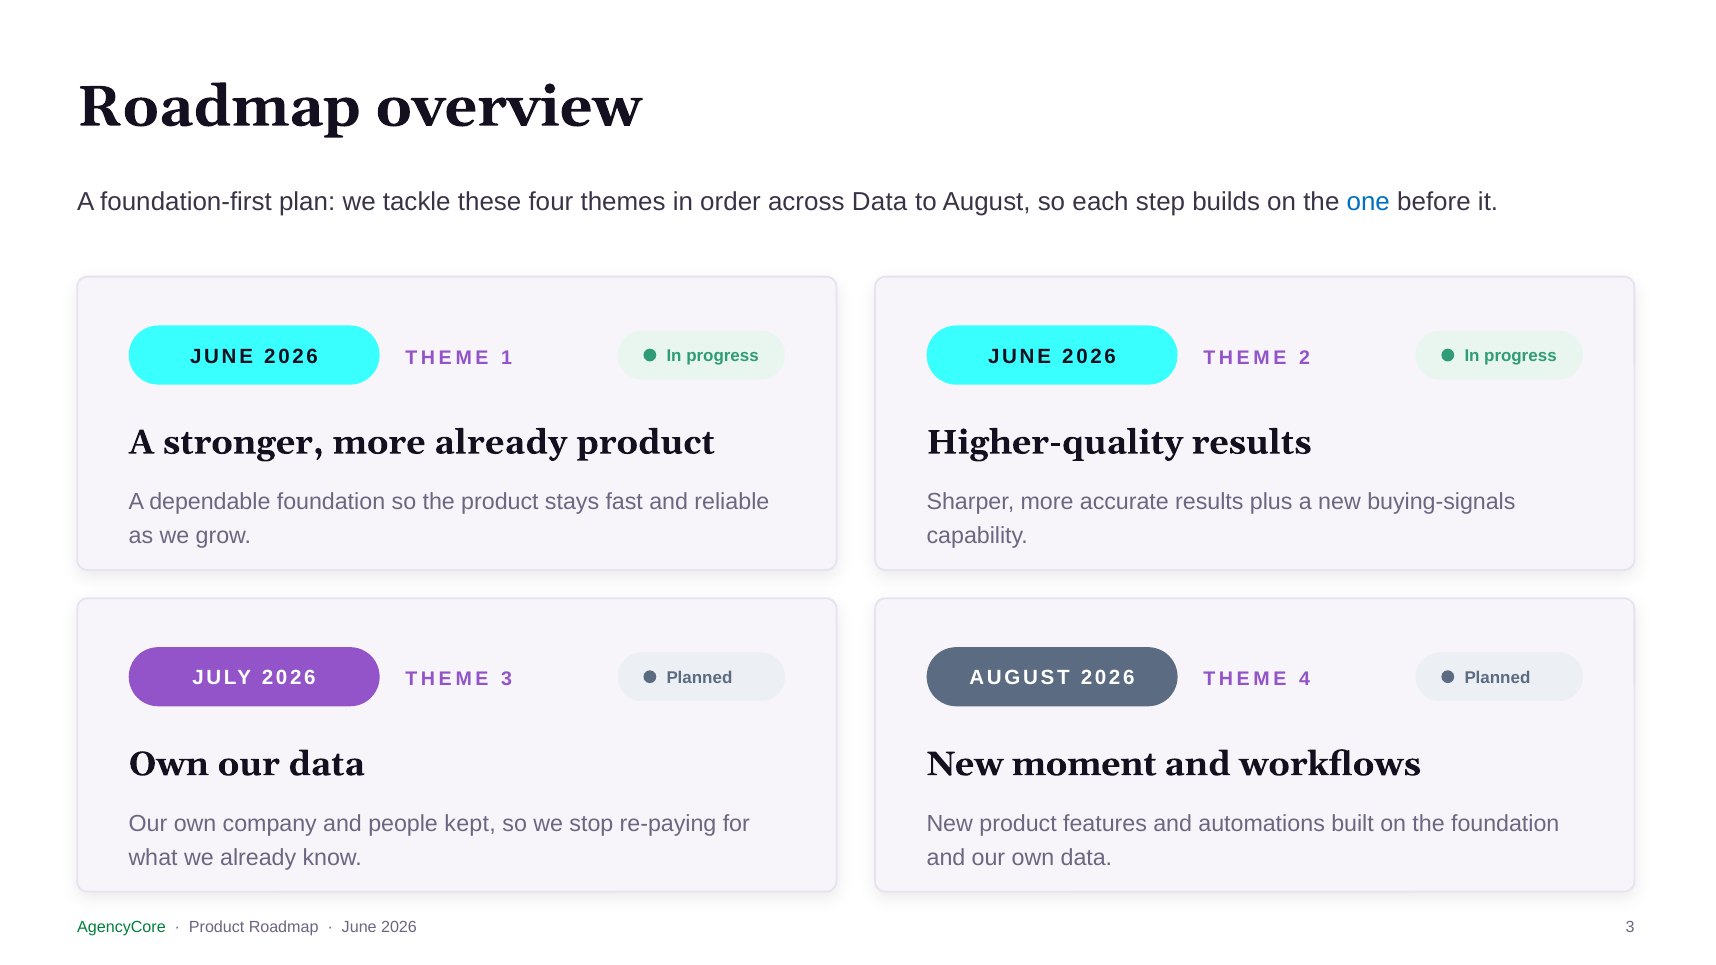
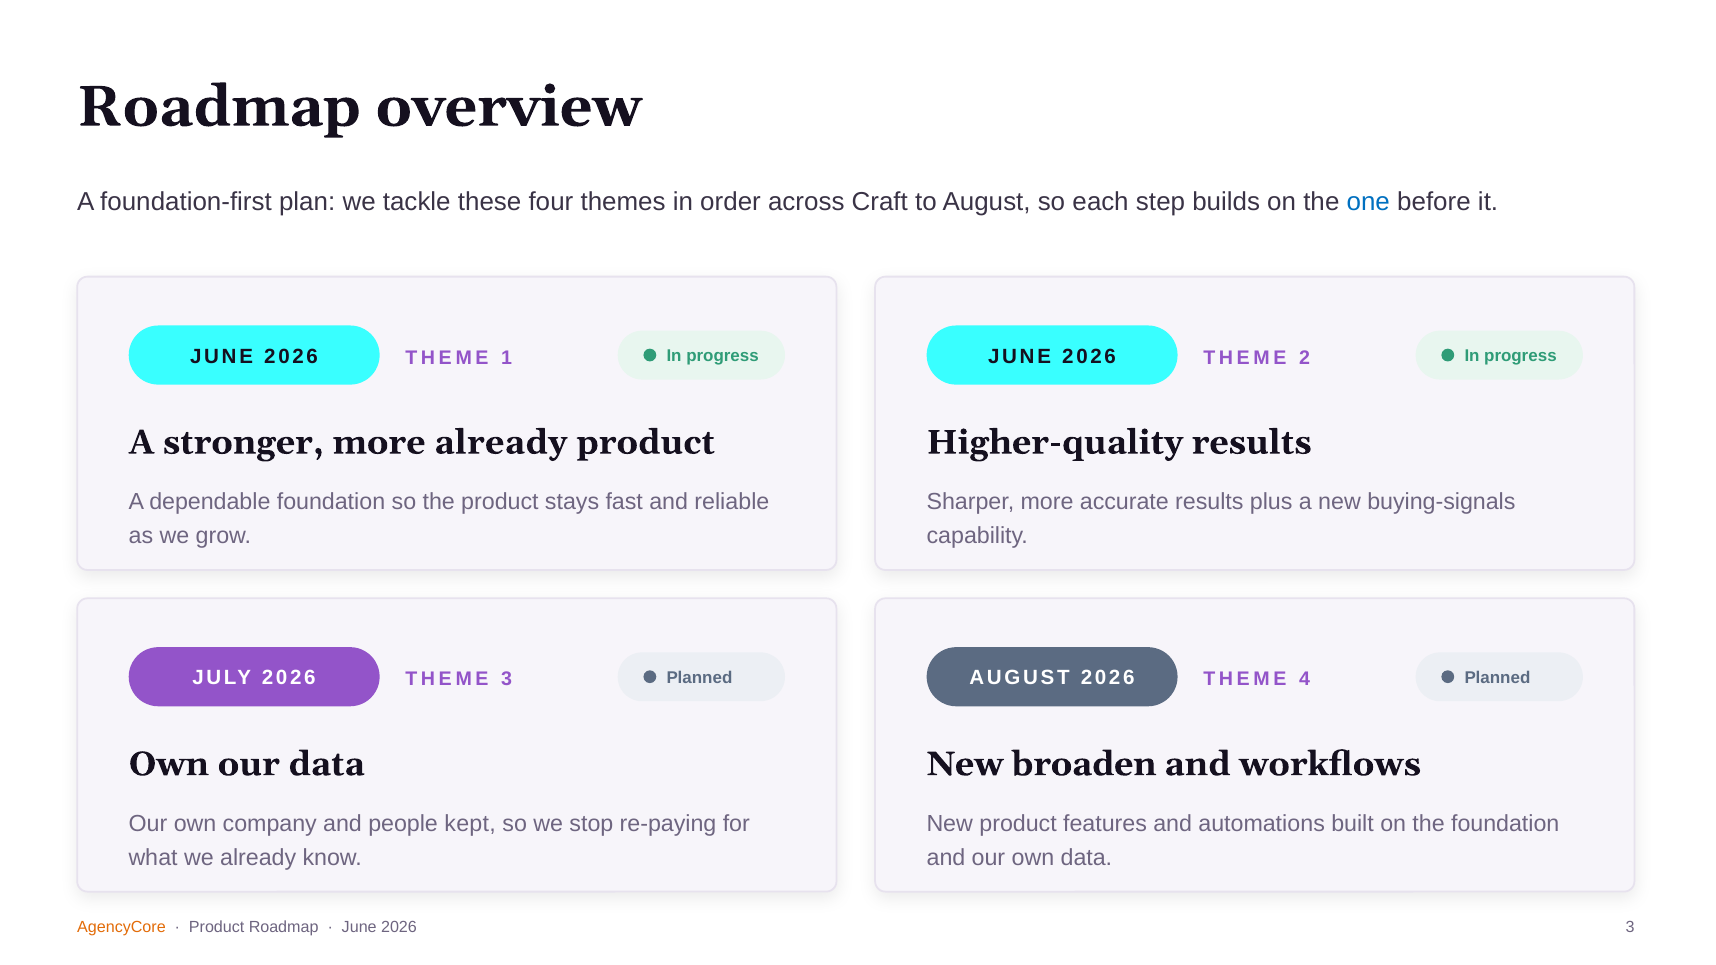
across Data: Data -> Craft (880, 202)
moment: moment -> broaden (1084, 764)
AgencyCore colour: green -> orange (121, 928)
